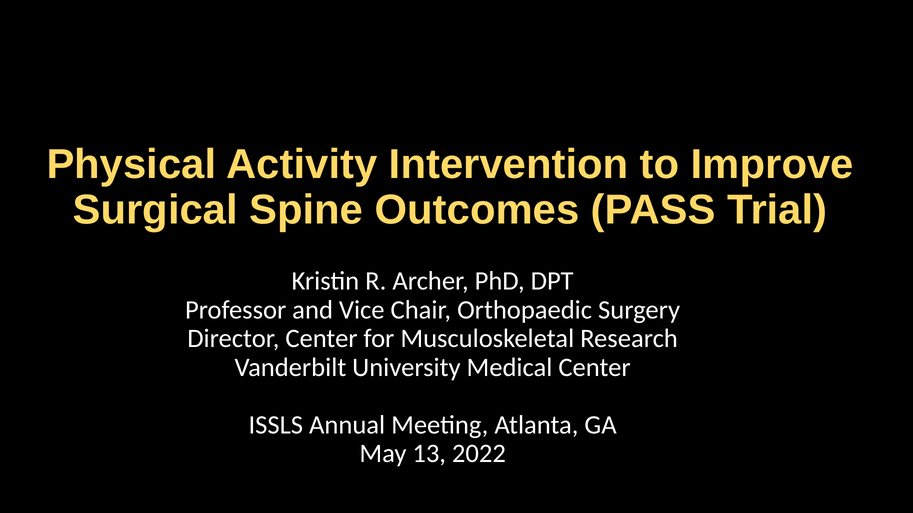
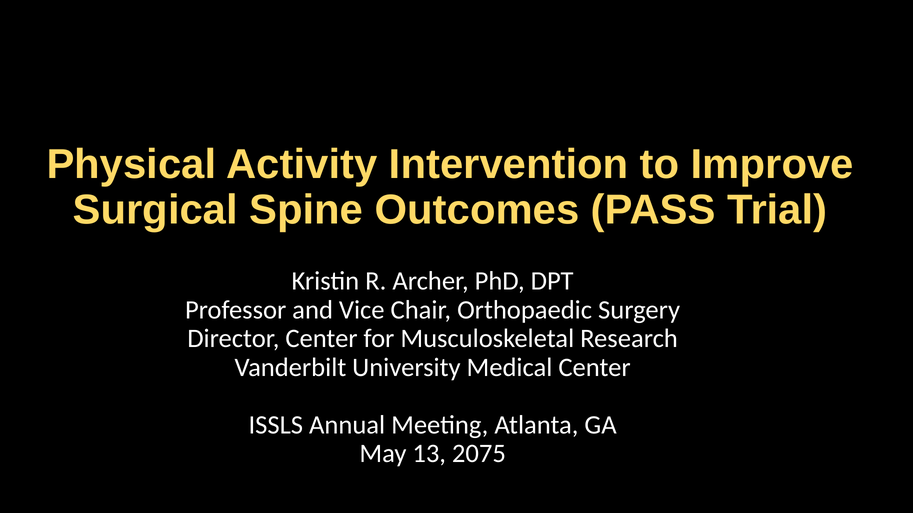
2022: 2022 -> 2075 (479, 454)
